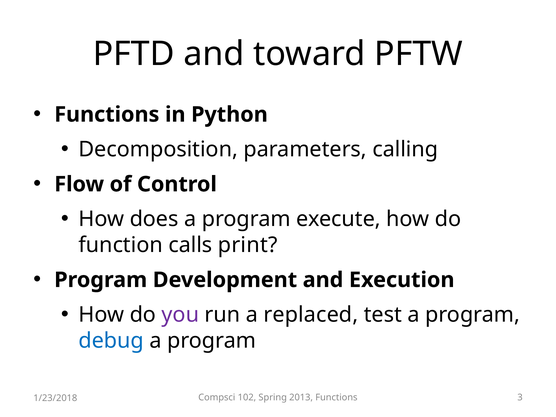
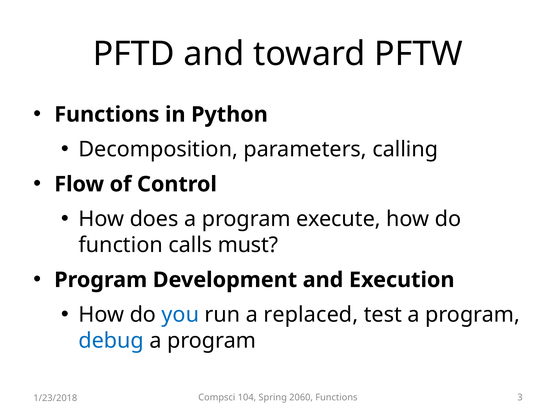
print: print -> must (248, 245)
you colour: purple -> blue (180, 315)
102: 102 -> 104 (247, 397)
2013: 2013 -> 2060 (301, 397)
